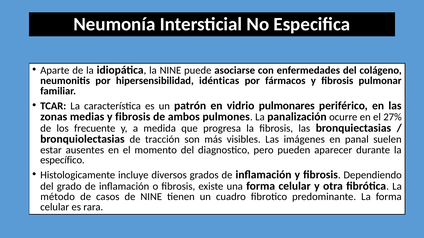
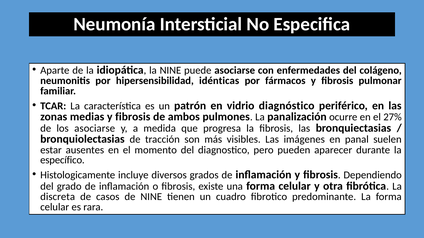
pulmonares: pulmonares -> diagnóstico (287, 106)
los frecuente: frecuente -> asociarse (95, 129)
método: método -> discreta (58, 197)
